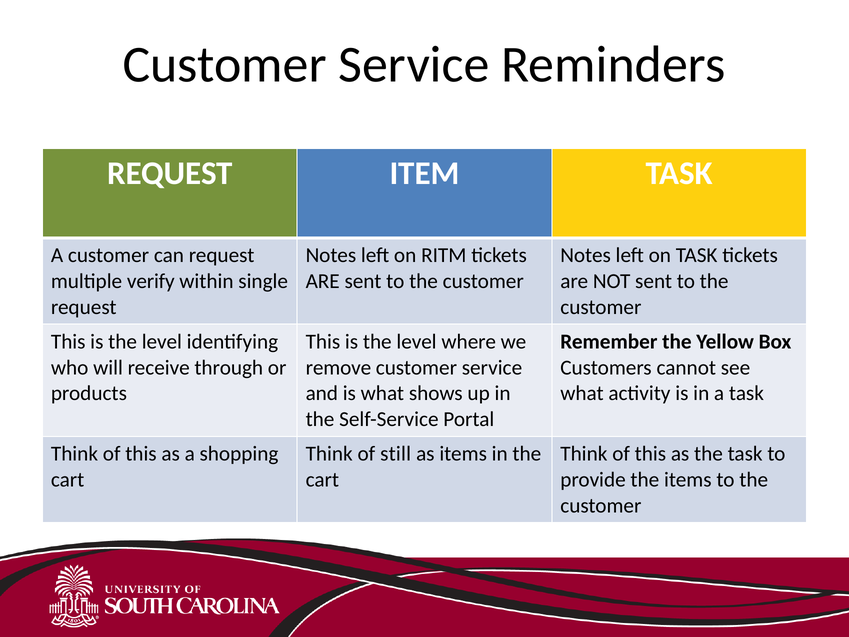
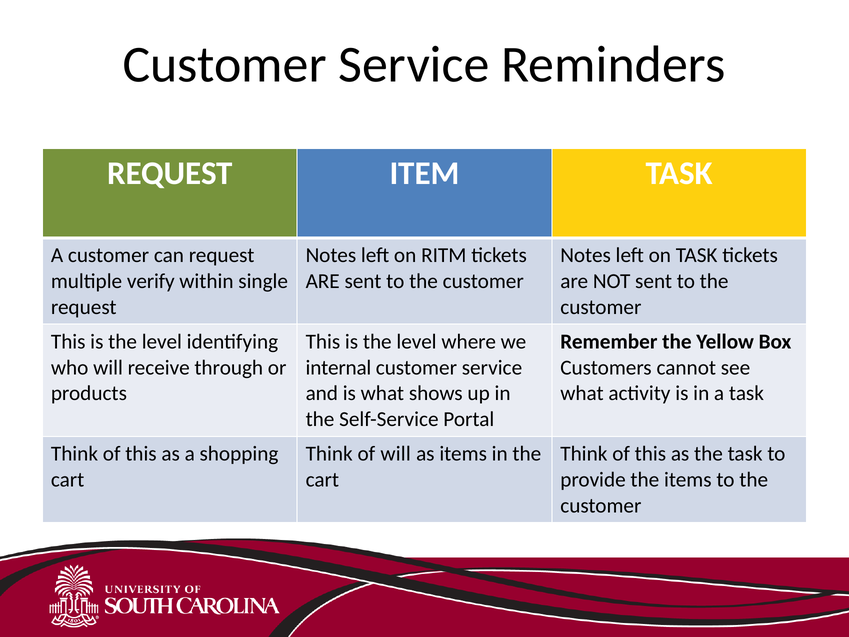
remove: remove -> internal (338, 367)
of still: still -> will (396, 454)
